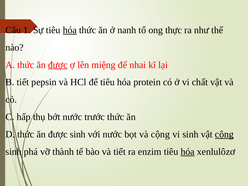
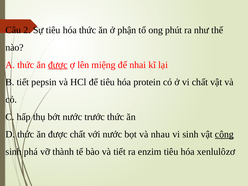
1: 1 -> 2 (27, 30)
hóa underline: present -> none (70, 30)
nanh: nanh -> phận (127, 30)
thực: thực -> phút (174, 30)
được sinh: sinh -> chất (78, 134)
và cộng: cộng -> nhau (160, 134)
hóa underline: present -> none (188, 152)
